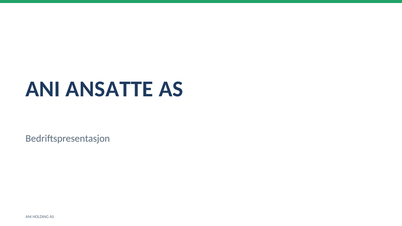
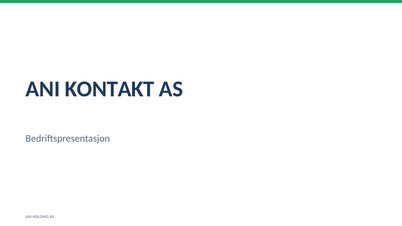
ANSATTE: ANSATTE -> KONTAKT (110, 89)
